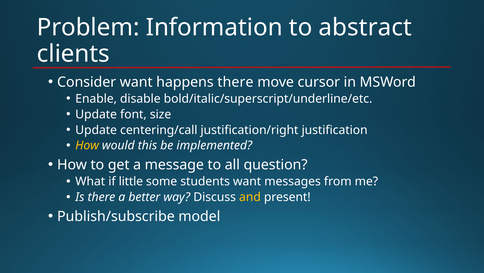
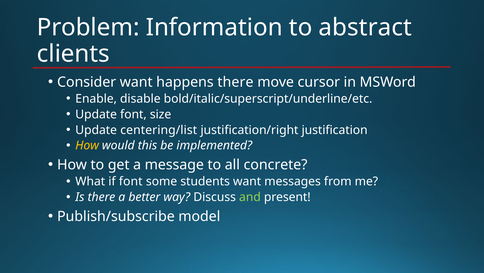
centering/call: centering/call -> centering/list (159, 130)
question: question -> concrete (276, 164)
if little: little -> font (131, 181)
and colour: yellow -> light green (250, 197)
